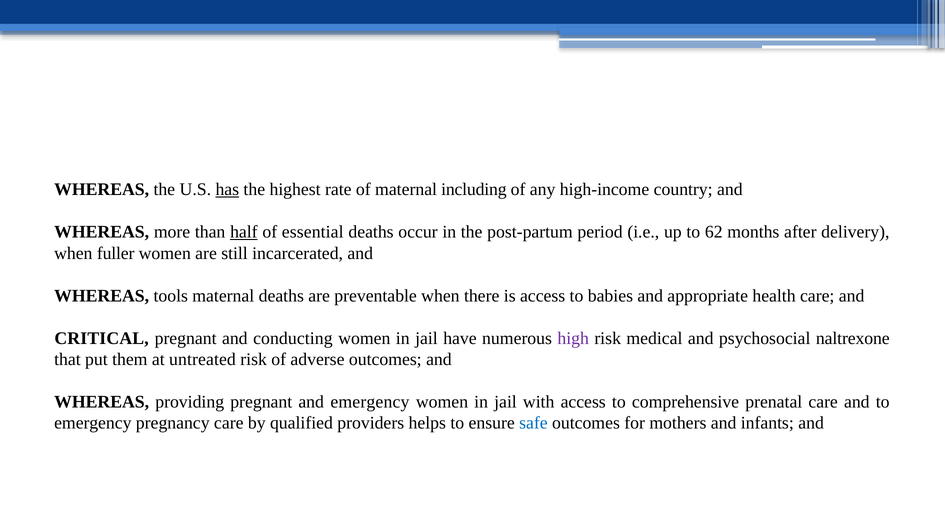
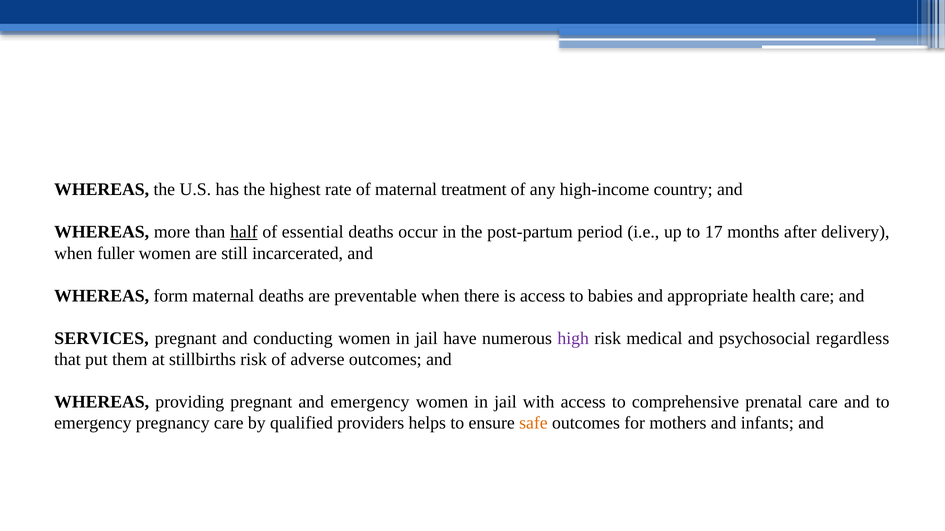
has underline: present -> none (227, 190)
including: including -> treatment (474, 190)
62: 62 -> 17 (714, 232)
tools: tools -> form (171, 296)
CRITICAL: CRITICAL -> SERVICES (102, 339)
naltrexone: naltrexone -> regardless (853, 339)
untreated: untreated -> stillbirths (203, 360)
safe colour: blue -> orange (533, 424)
